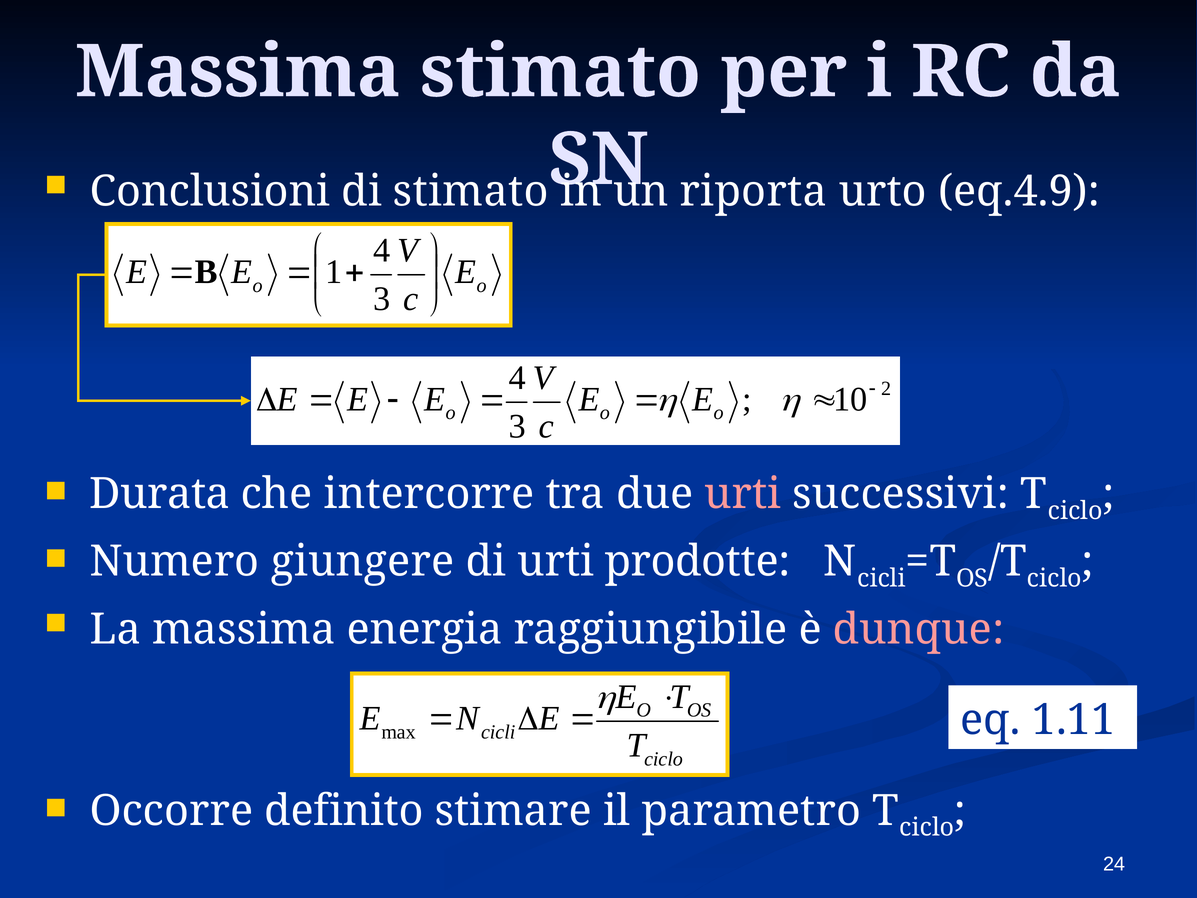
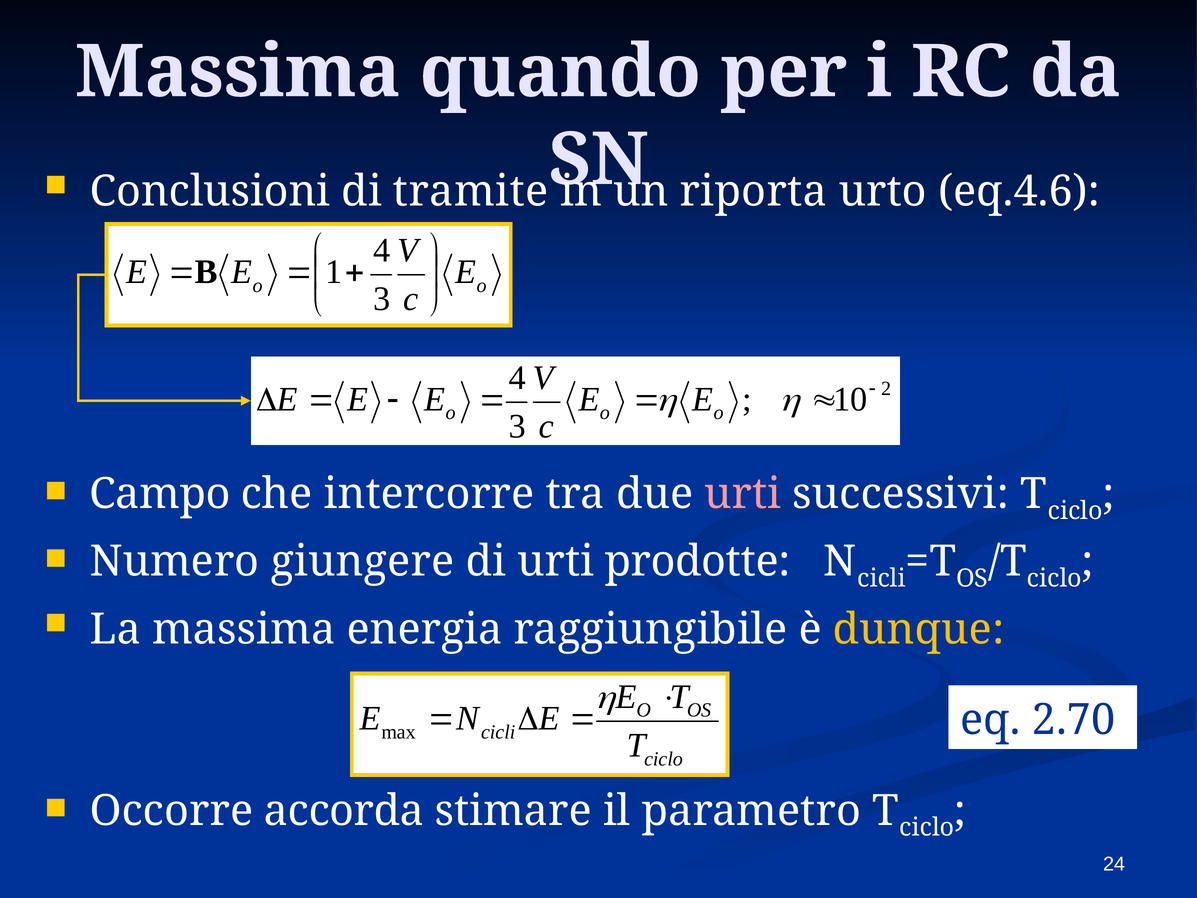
Massima stimato: stimato -> quando (560, 72)
di stimato: stimato -> tramite (471, 192)
eq.4.9: eq.4.9 -> eq.4.6 (1019, 192)
Durata: Durata -> Campo (160, 494)
dunque colour: pink -> yellow (919, 629)
1.11: 1.11 -> 2.70 (1074, 720)
definito: definito -> accorda (344, 811)
